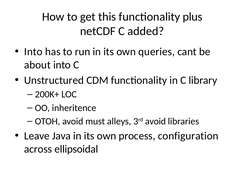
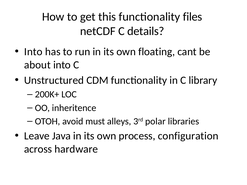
plus: plus -> files (193, 17)
added: added -> details (146, 31)
queries: queries -> floating (157, 52)
3rd avoid: avoid -> polar (155, 121)
ellipsoidal: ellipsoidal -> hardware (76, 149)
